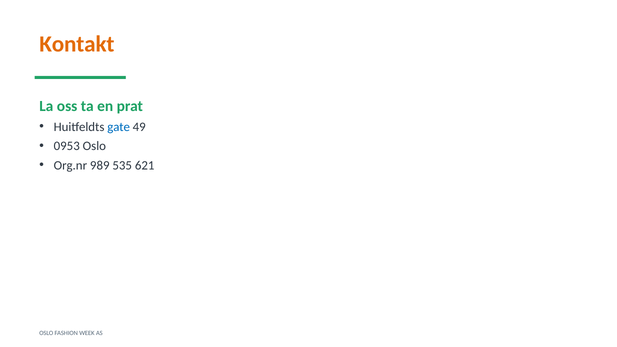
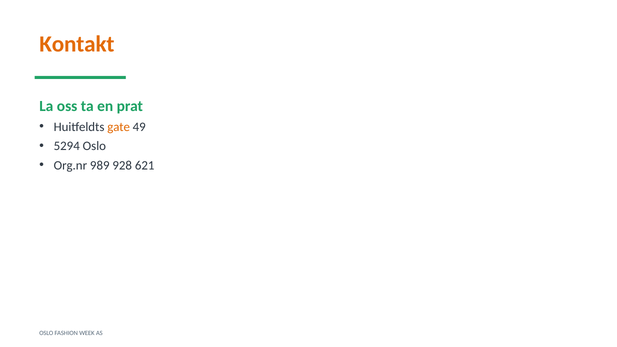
gate colour: blue -> orange (119, 127)
0953: 0953 -> 5294 (67, 146)
535: 535 -> 928 (122, 165)
